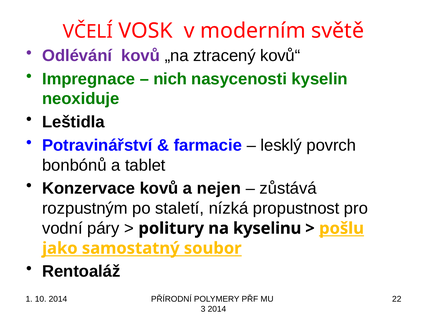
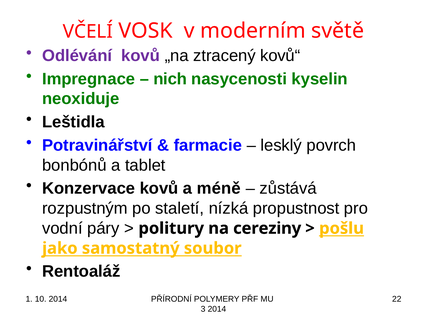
nejen: nejen -> méně (219, 189)
kyselinu: kyselinu -> cereziny (267, 229)
